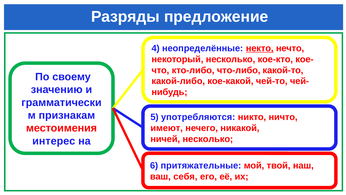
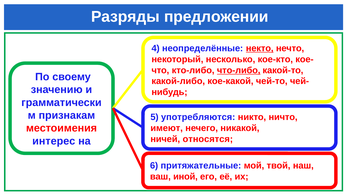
предложение: предложение -> предложении (216, 17)
что-либо underline: none -> present (239, 70)
ничей несколько: несколько -> относятся (208, 139)
себя: себя -> иной (185, 176)
